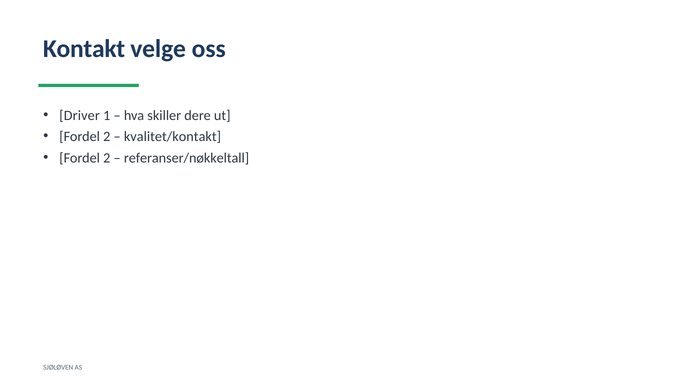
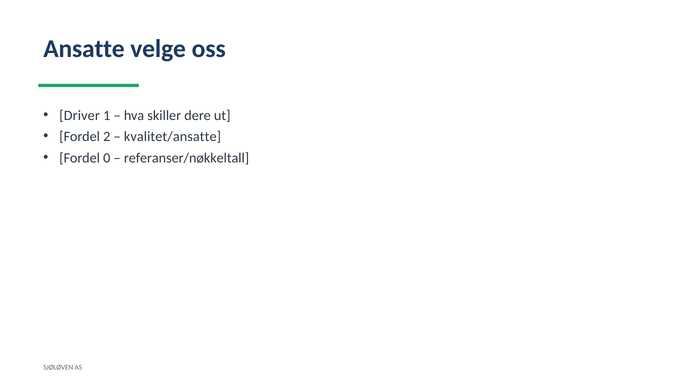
Kontakt: Kontakt -> Ansatte (84, 49)
kvalitet/kontakt: kvalitet/kontakt -> kvalitet/ansatte (172, 137)
2: 2 -> 0 (107, 158)
